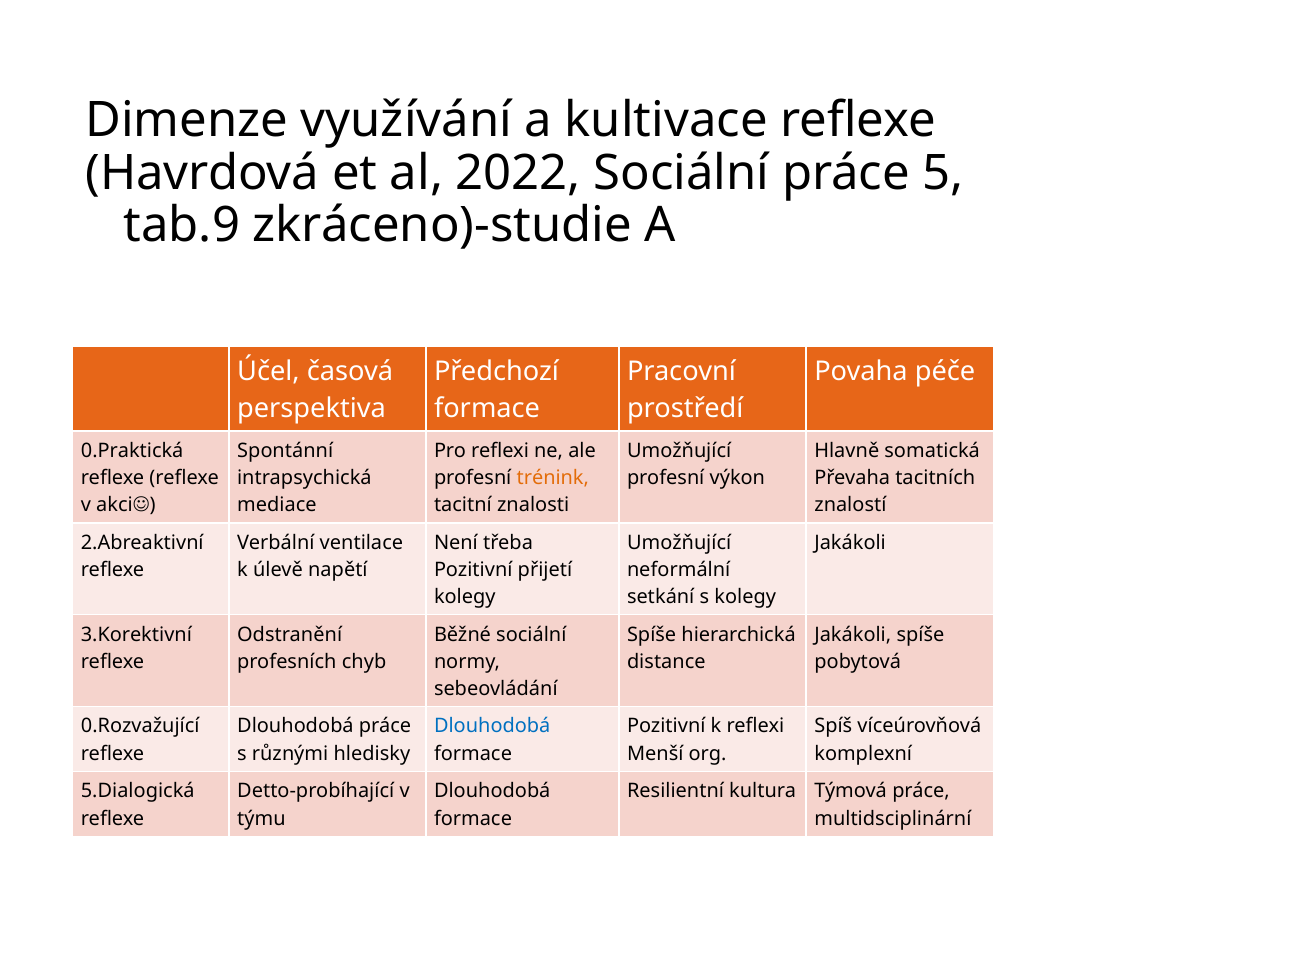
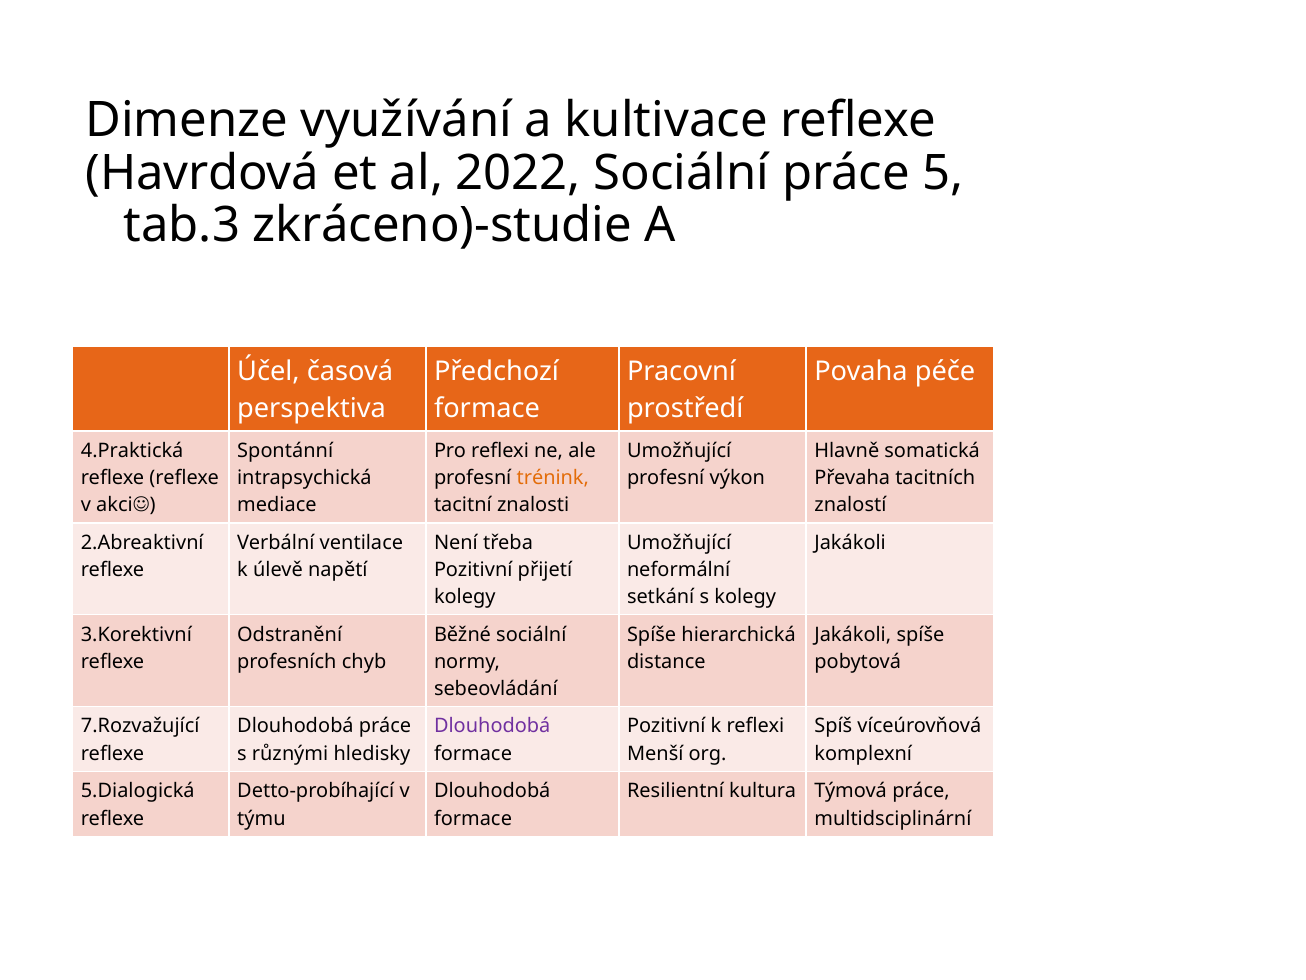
tab.9: tab.9 -> tab.3 (182, 226)
0.Praktická: 0.Praktická -> 4.Praktická (132, 451)
0.Rozvažující: 0.Rozvažující -> 7.Rozvažující (140, 726)
Dlouhodobá colour: blue -> purple (492, 726)
